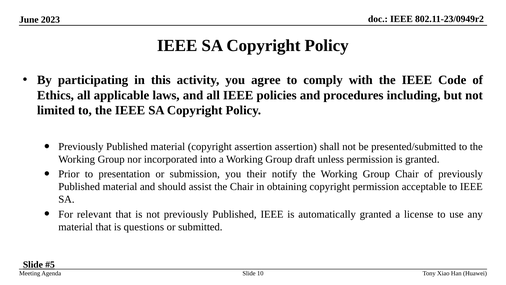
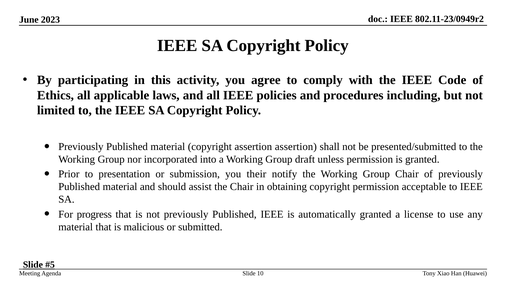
relevant: relevant -> progress (94, 214)
questions: questions -> malicious (144, 227)
